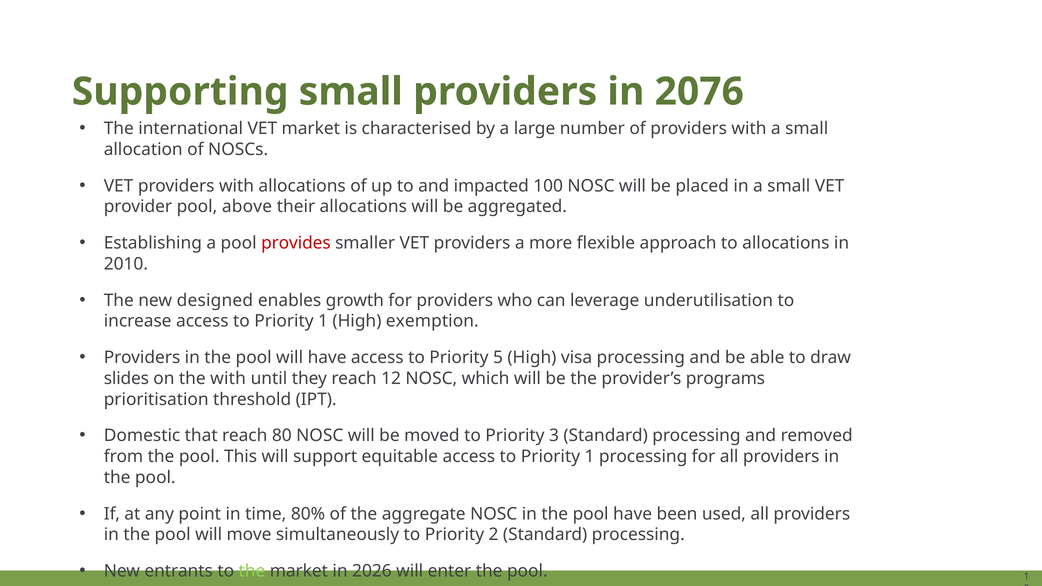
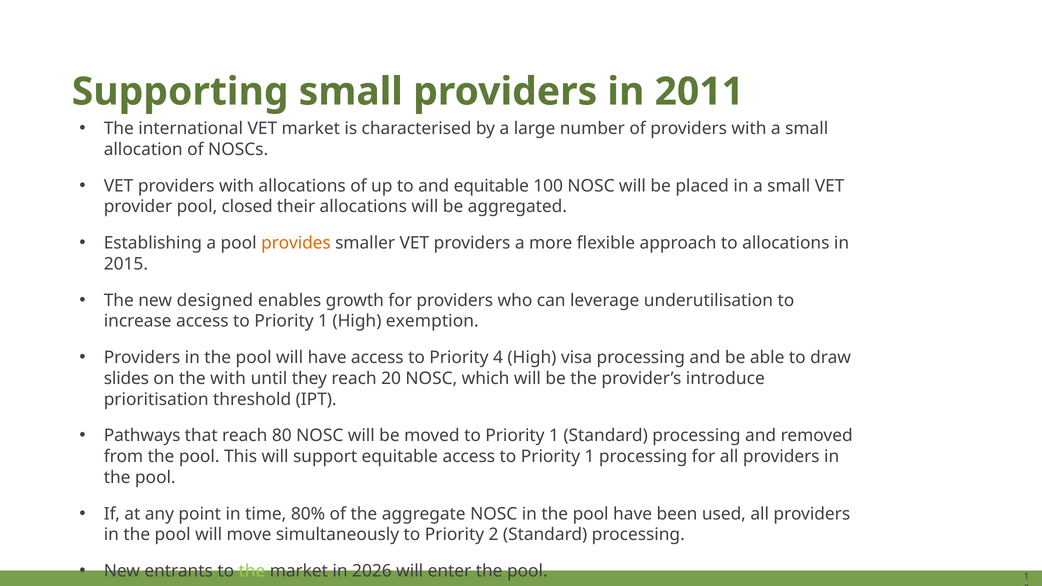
2076: 2076 -> 2011 (699, 92)
and impacted: impacted -> equitable (491, 186)
above: above -> closed (247, 207)
provides colour: red -> orange (296, 243)
2010: 2010 -> 2015 (126, 264)
5: 5 -> 4 (498, 358)
12: 12 -> 20 (391, 379)
programs: programs -> introduce (725, 379)
Domestic: Domestic -> Pathways (142, 436)
moved to Priority 3: 3 -> 1 (554, 436)
